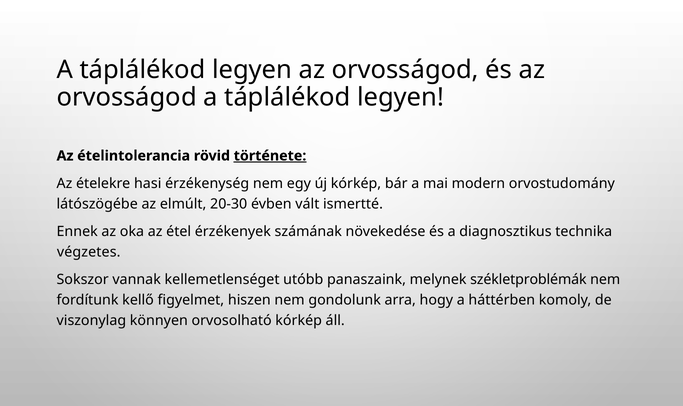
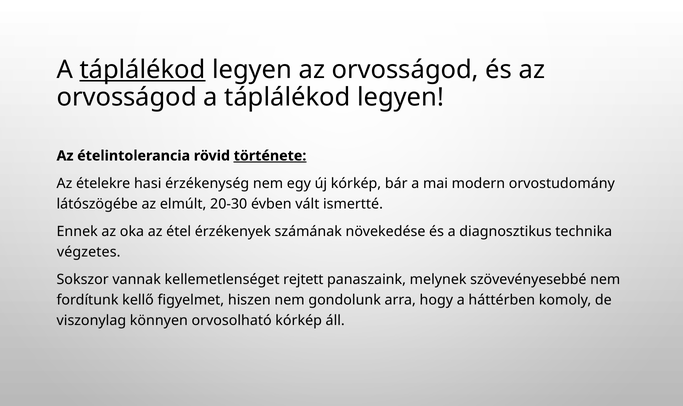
táplálékod underline: none -> present (143, 70)
utóbb: utóbb -> rejtett (303, 280)
székletproblémák: székletproblémák -> szövevényesebbé (528, 280)
